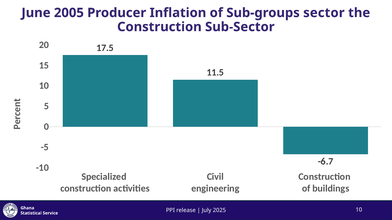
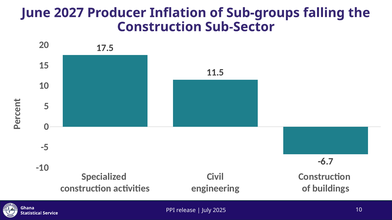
2005: 2005 -> 2027 (69, 13)
sector: sector -> falling (324, 13)
